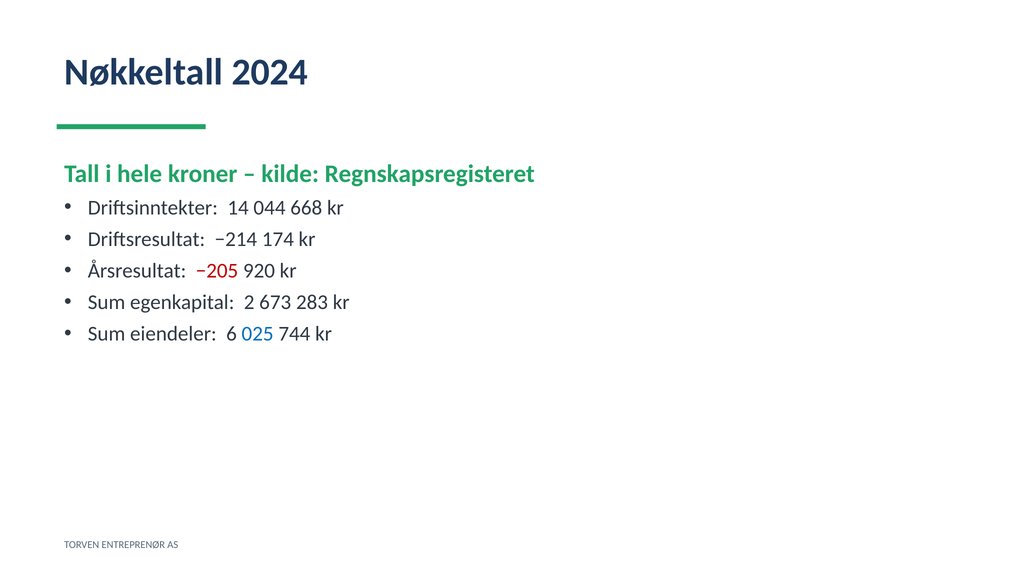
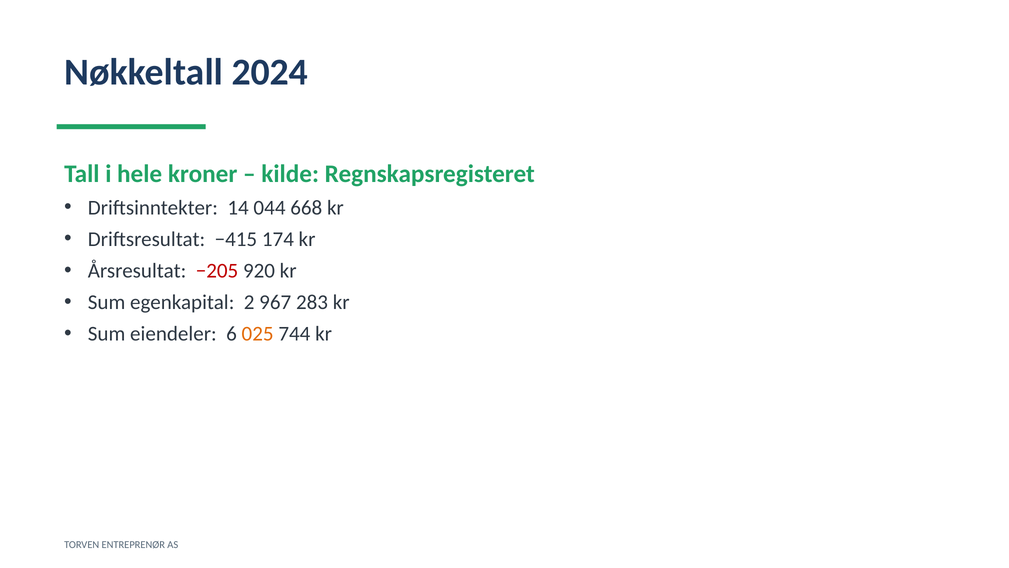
−214: −214 -> −415 (236, 239)
673: 673 -> 967 (275, 302)
025 colour: blue -> orange (258, 334)
